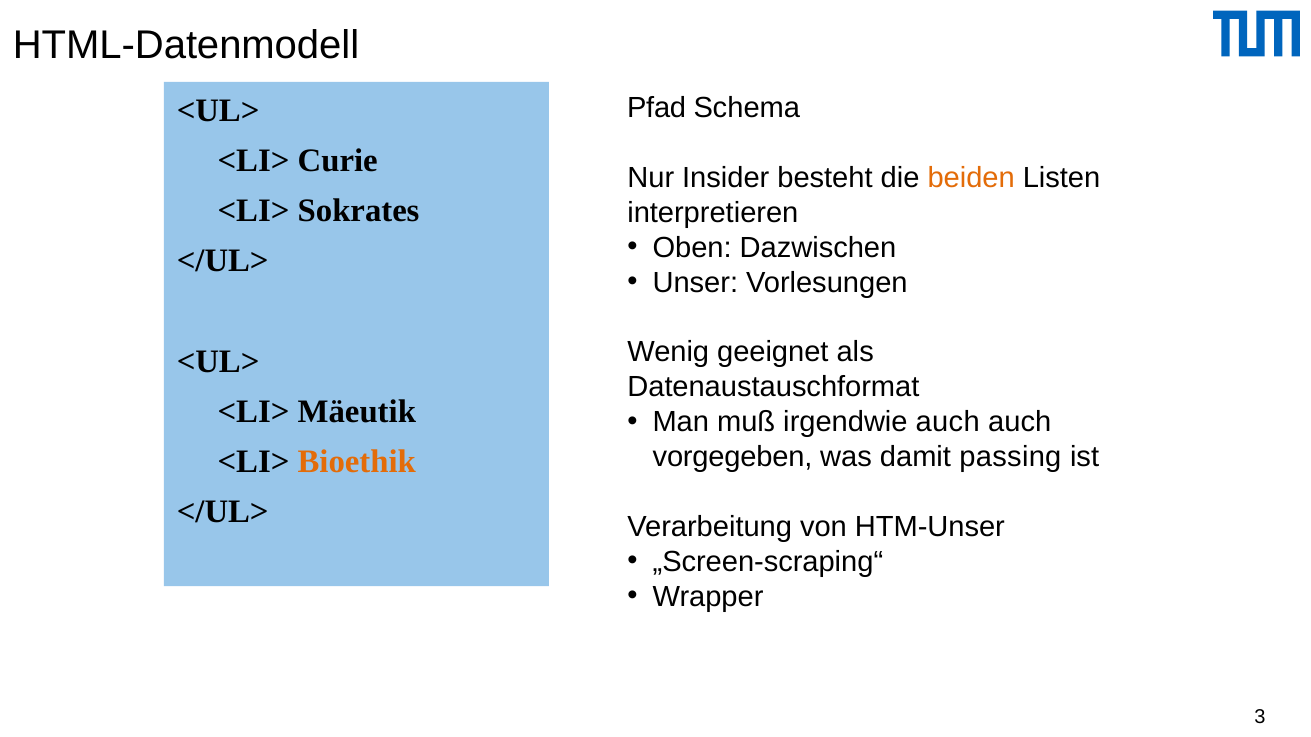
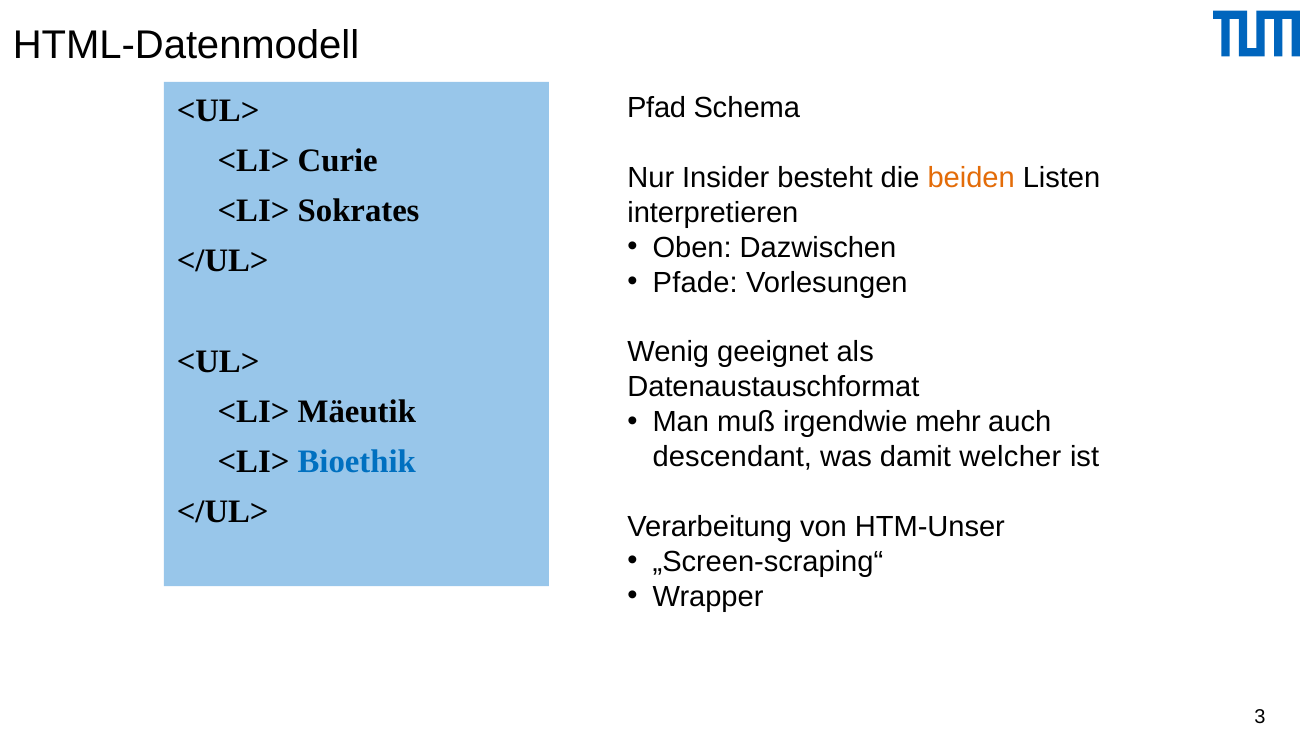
Unser: Unser -> Pfade (695, 283)
irgendwie auch: auch -> mehr (948, 422)
vorgegeben: vorgegeben -> descendant (732, 457)
passing: passing -> welcher (1010, 457)
Bioethik colour: orange -> blue (357, 462)
